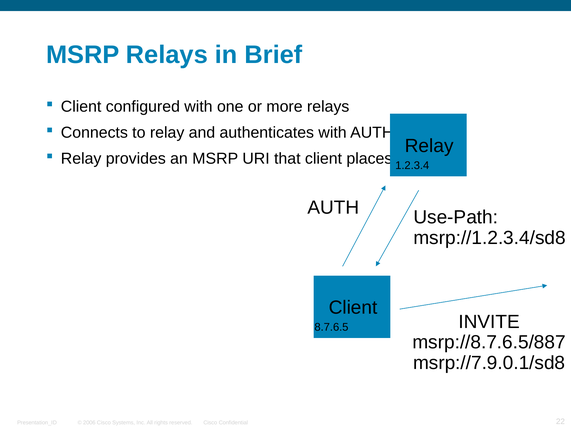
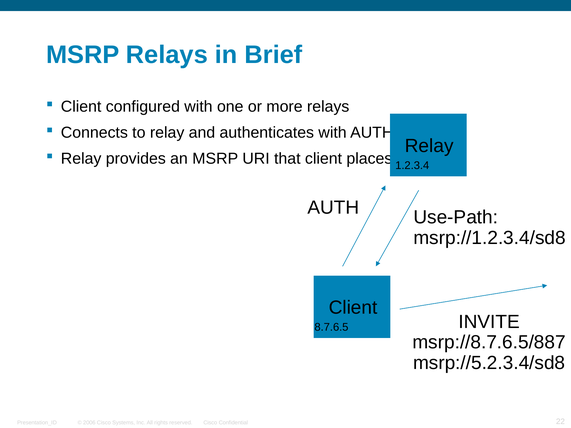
msrp://7.9.0.1/sd8: msrp://7.9.0.1/sd8 -> msrp://5.2.3.4/sd8 (489, 363)
